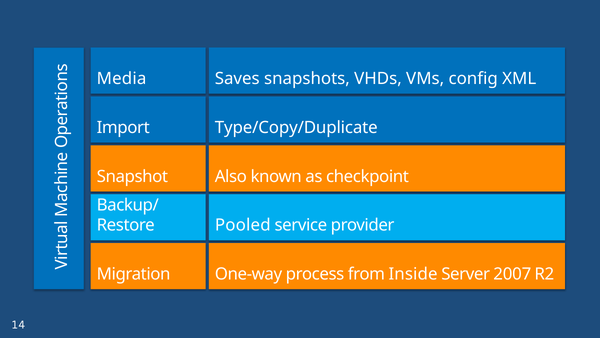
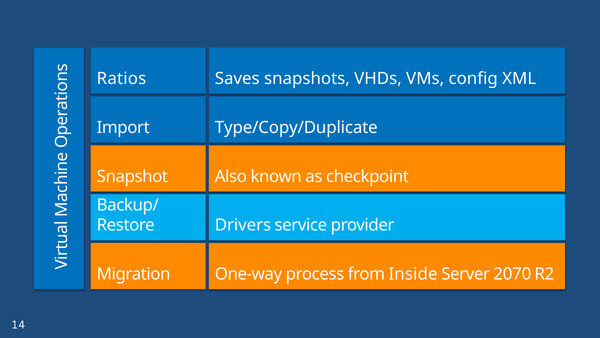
Media: Media -> Ratios (122, 79)
Pooled: Pooled -> Drivers (243, 225)
2007: 2007 -> 2070 (512, 274)
